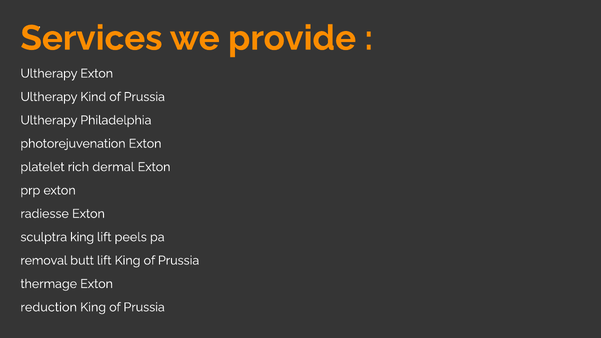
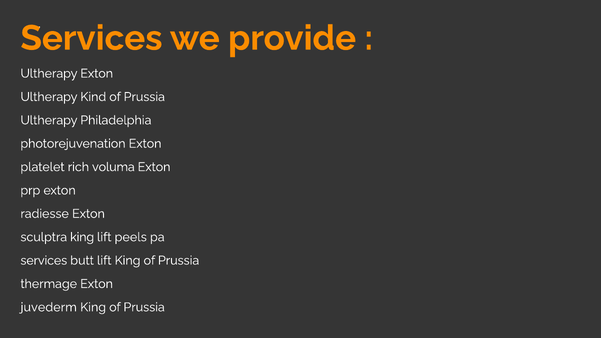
dermal: dermal -> voluma (113, 167)
removal: removal -> services (44, 261)
reduction: reduction -> juvederm (49, 307)
